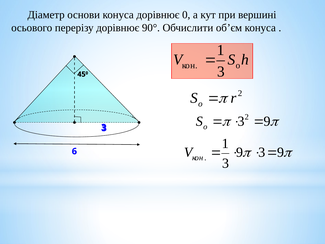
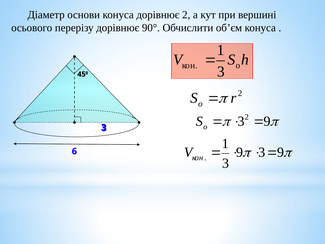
дорівнює 0: 0 -> 2 (186, 15)
